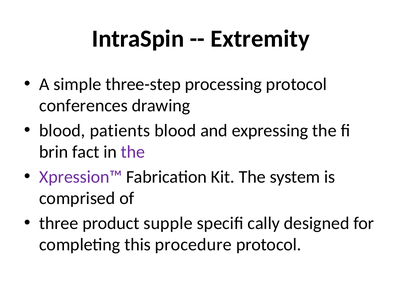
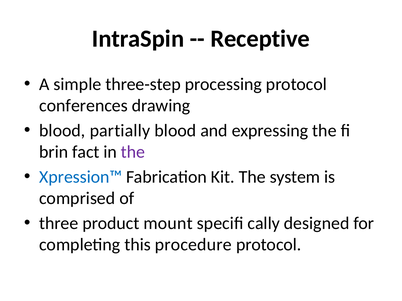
Extremity: Extremity -> Receptive (260, 39)
patients: patients -> partially (120, 131)
Xpression™ colour: purple -> blue (81, 177)
supple: supple -> mount (168, 224)
